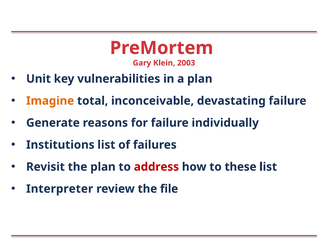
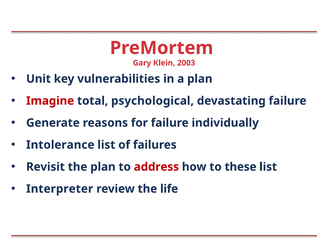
Imagine colour: orange -> red (50, 101)
inconceivable: inconceivable -> psychological (152, 101)
Institutions: Institutions -> Intolerance (60, 145)
file: file -> life (169, 188)
